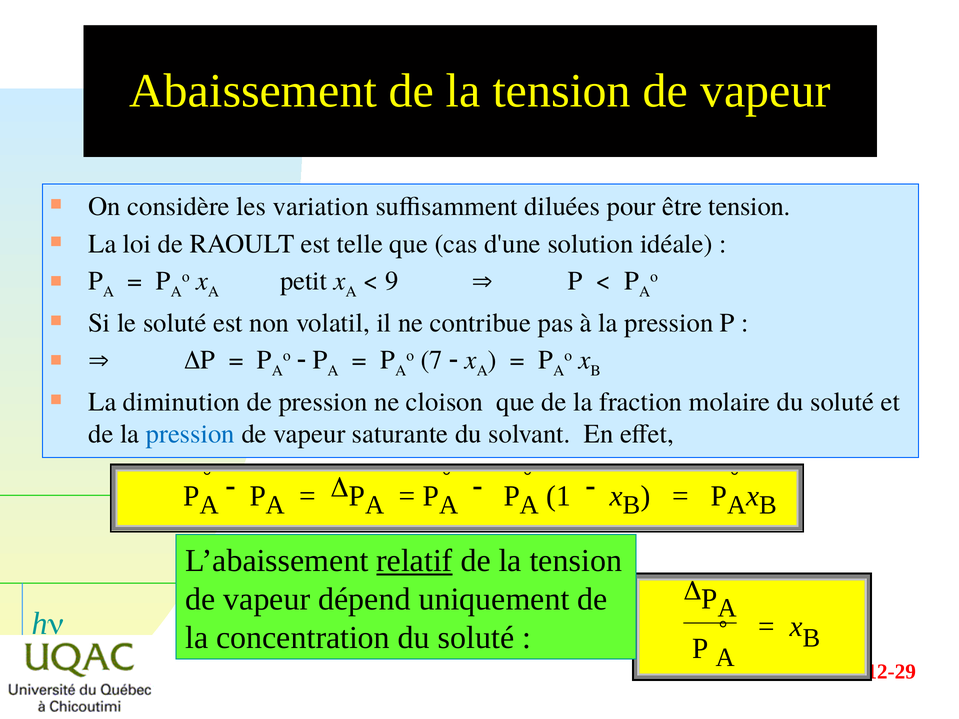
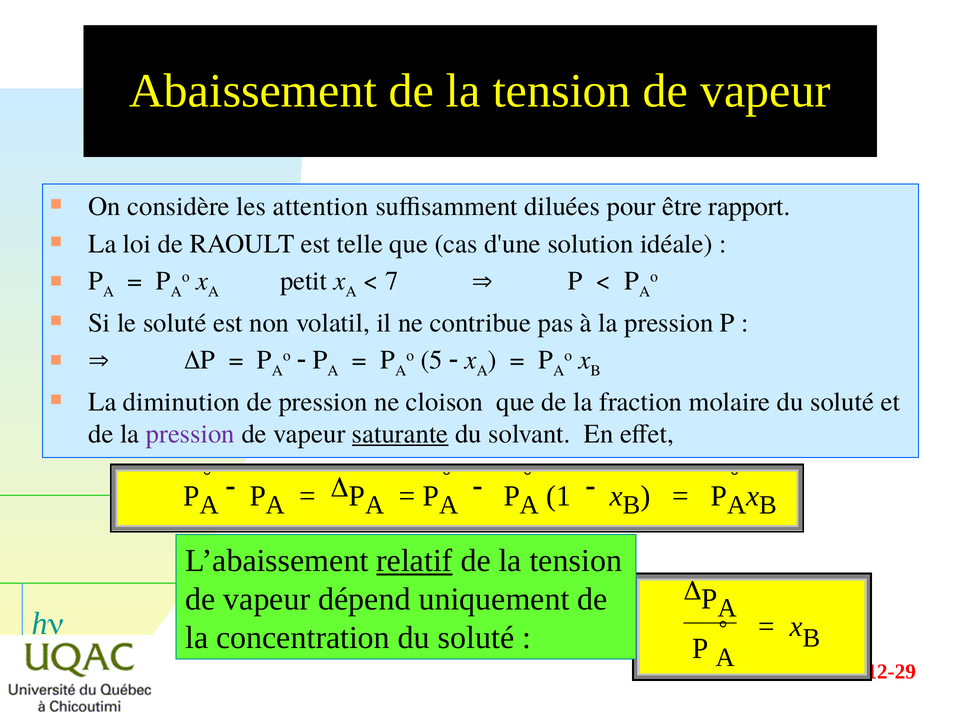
variation: variation -> attention (321, 207)
être tension: tension -> rapport (749, 207)
9: 9 -> 7 (392, 281)
7: 7 -> 5 (432, 360)
pression colour: blue -> purple (190, 434)
saturante underline: none -> present (400, 434)
